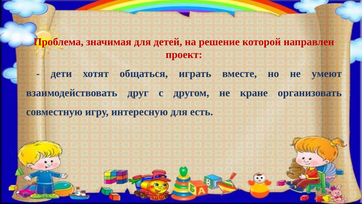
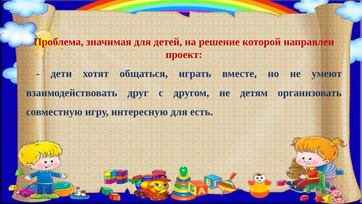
кране: кране -> детям (254, 93)
